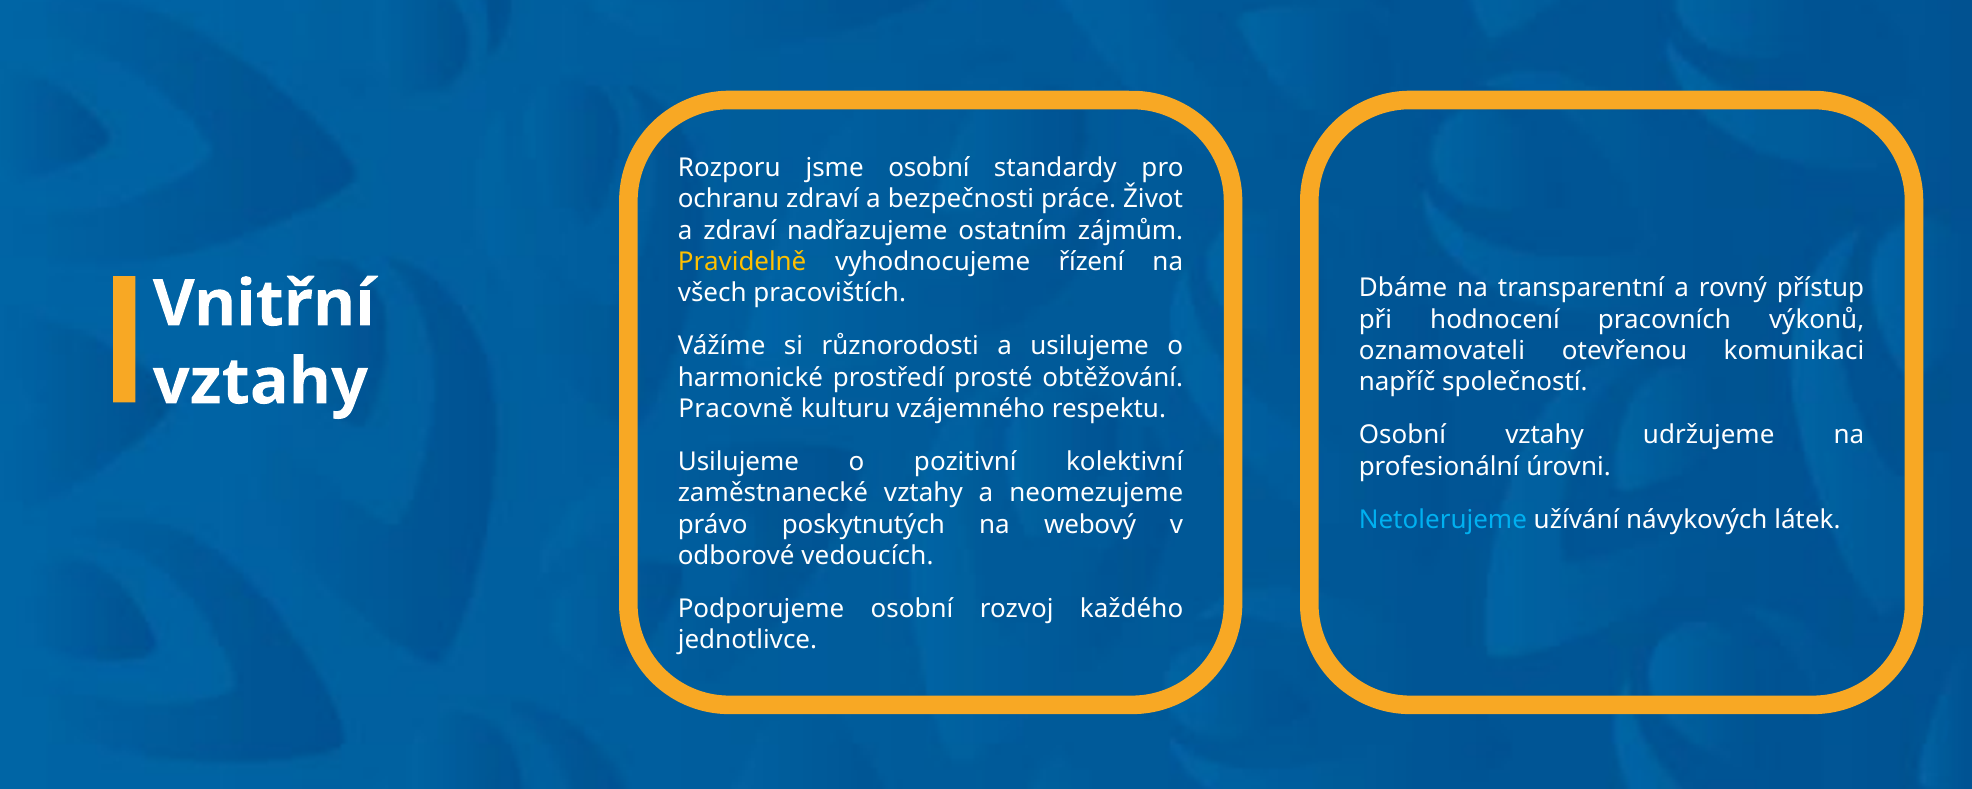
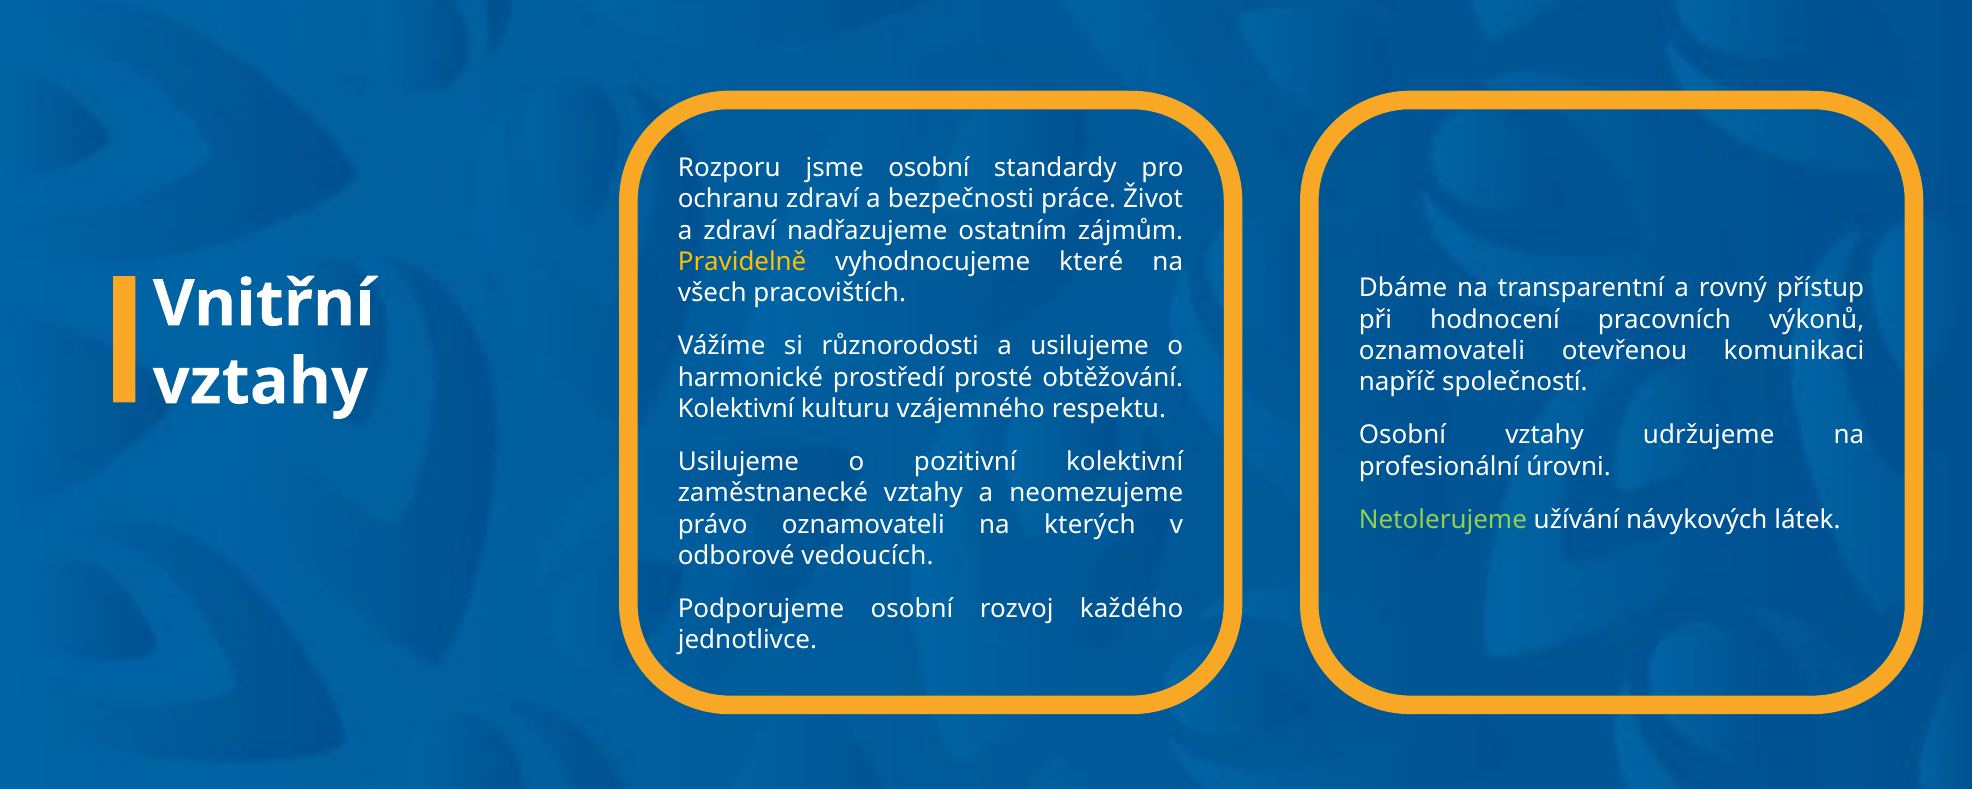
řízení: řízení -> které (1091, 262)
Pracovně: Pracovně -> Kolektivní (736, 409)
Netolerujeme colour: light blue -> light green (1443, 520)
právo poskytnutých: poskytnutých -> oznamovateli (863, 524)
webový: webový -> kterých (1090, 524)
